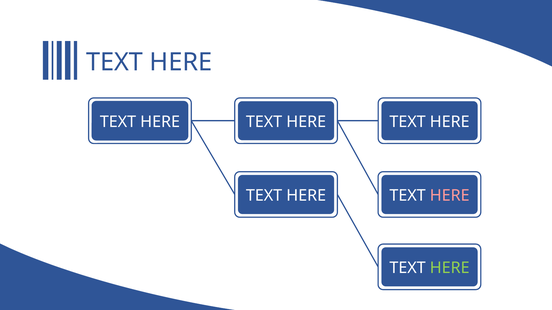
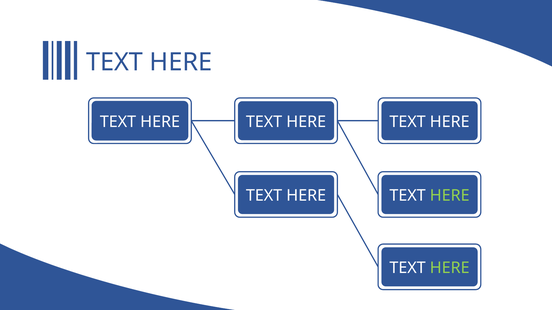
HERE colour: pink -> light green (450, 196)
